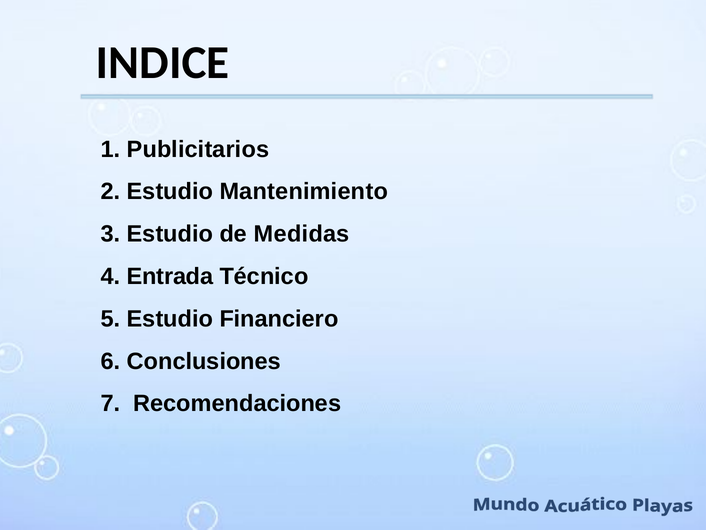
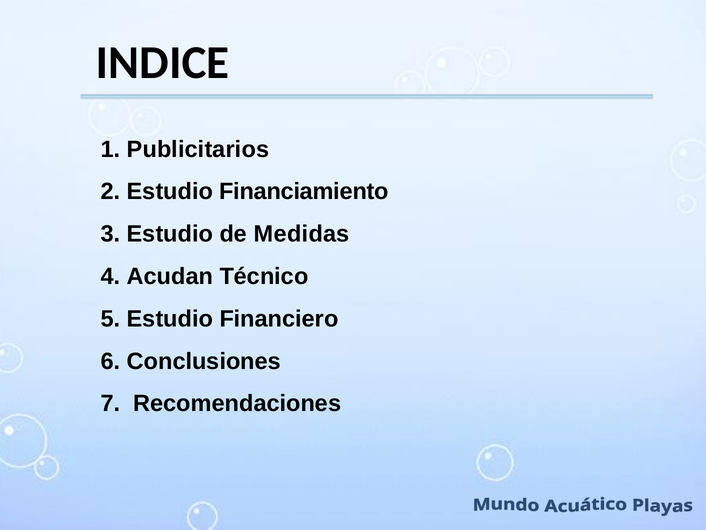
Mantenimiento: Mantenimiento -> Financiamiento (304, 192)
Entrada: Entrada -> Acudan (170, 276)
